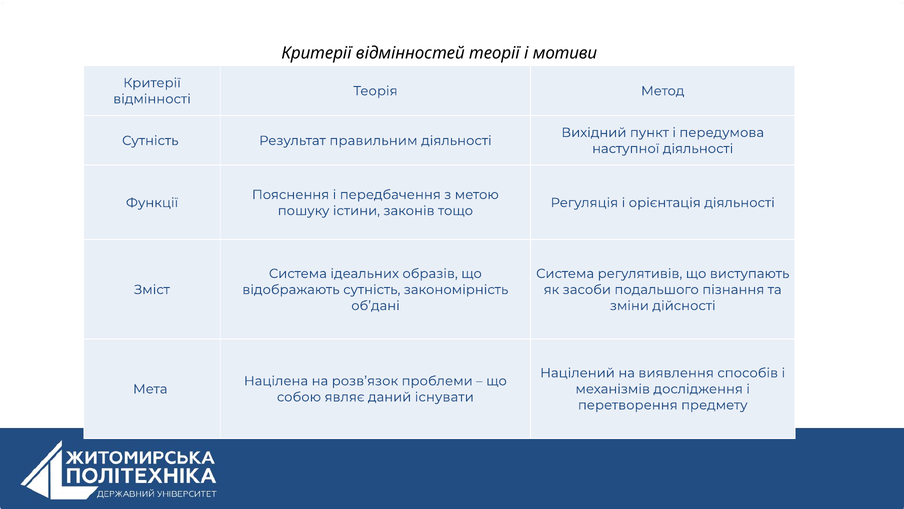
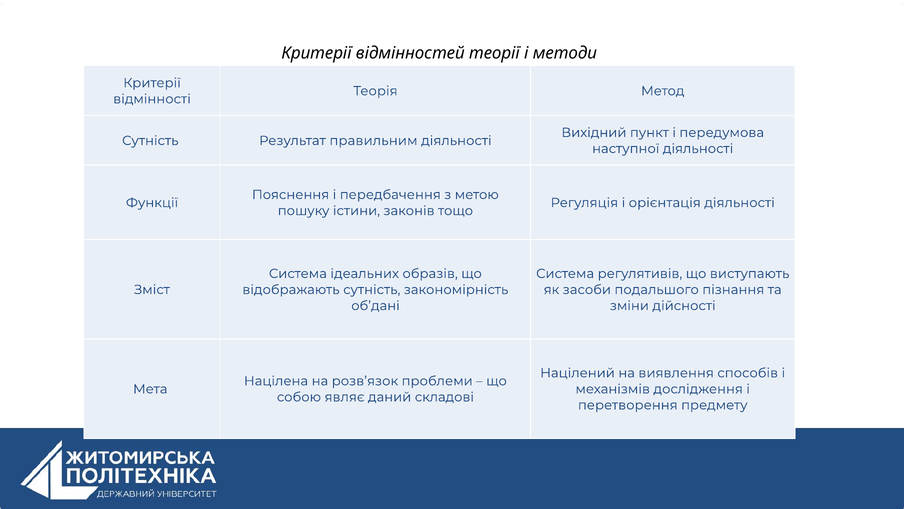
мотиви: мотиви -> методи (565, 53)
існувати: існувати -> складові (444, 397)
